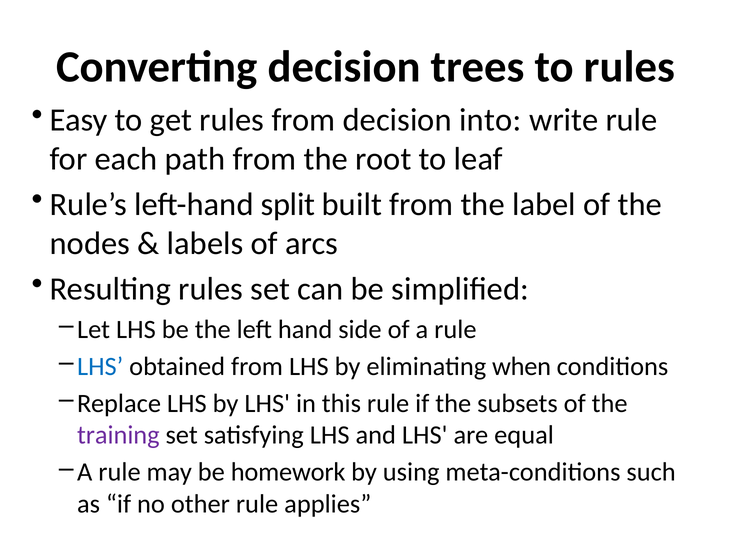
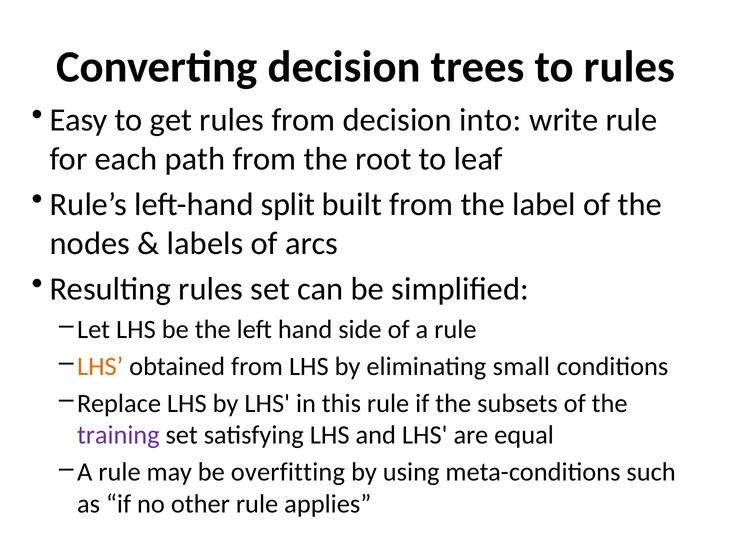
LHS colour: blue -> orange (100, 366)
when: when -> small (521, 366)
homework: homework -> overfitting (288, 472)
